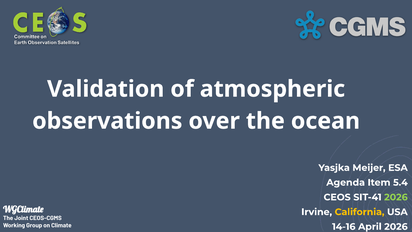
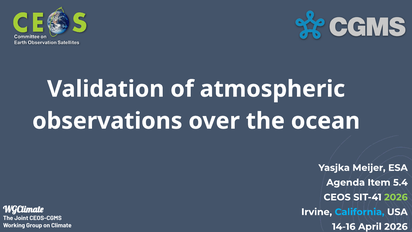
California colour: yellow -> light blue (360, 212)
